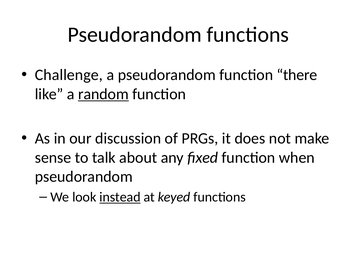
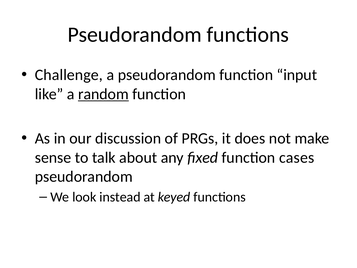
there: there -> input (297, 75)
when: when -> cases (297, 157)
instead underline: present -> none (120, 197)
